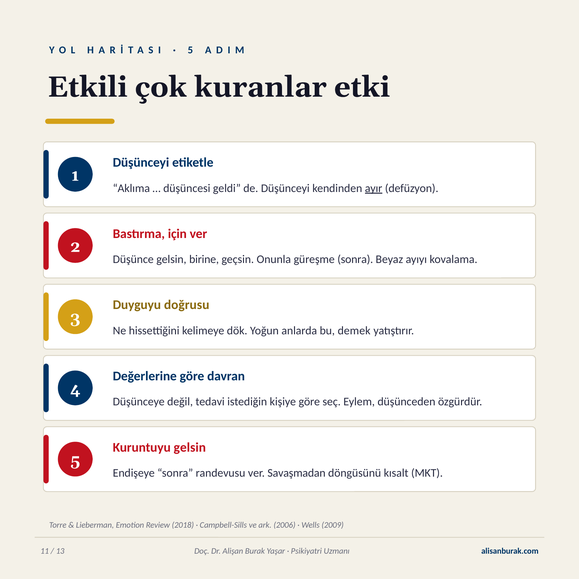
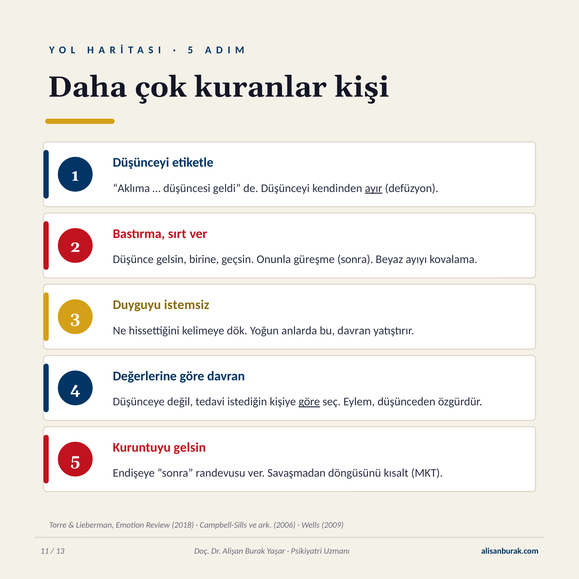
Etkili: Etkili -> Daha (87, 87)
etki: etki -> kişi (362, 87)
için: için -> sırt (177, 234)
doğrusu: doğrusu -> istemsiz (187, 305)
bu demek: demek -> davran (354, 331)
göre underline: none -> present (309, 402)
